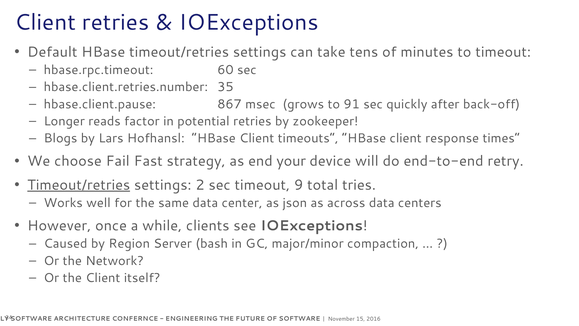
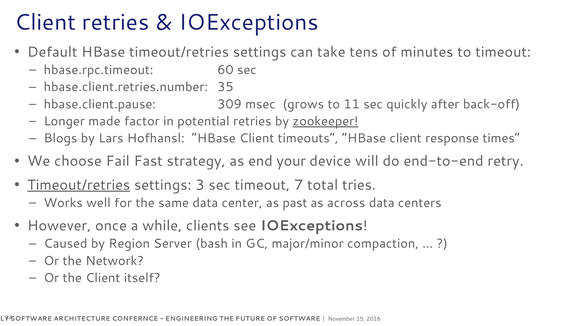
867: 867 -> 309 (230, 104)
91: 91 -> 11 (352, 104)
reads: reads -> made (104, 121)
zookeeper underline: none -> present (325, 121)
2: 2 -> 3 (200, 185)
9: 9 -> 7 (299, 185)
json: json -> past (295, 203)
